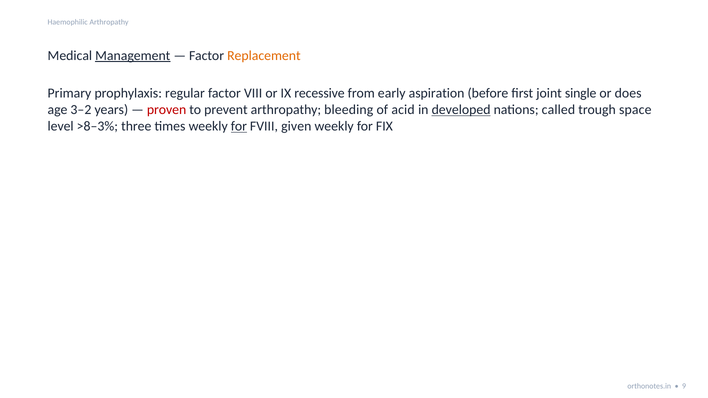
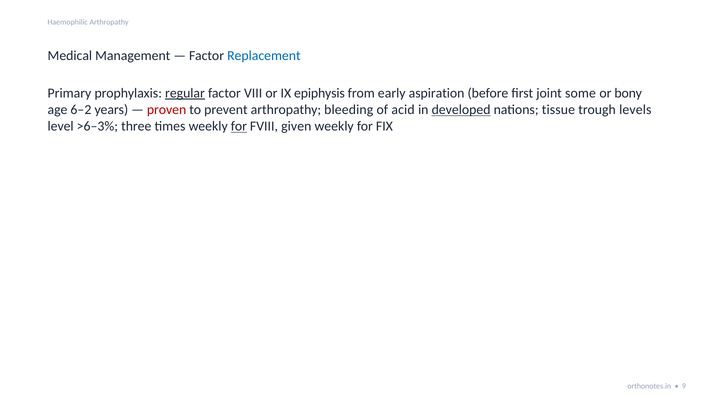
Management underline: present -> none (133, 56)
Replacement colour: orange -> blue (264, 56)
regular underline: none -> present (185, 93)
recessive: recessive -> epiphysis (319, 93)
single: single -> some (581, 93)
does: does -> bony (628, 93)
3–2: 3–2 -> 6–2 (81, 110)
called: called -> tissue (558, 110)
space: space -> levels (635, 110)
>8–3%: >8–3% -> >6–3% (97, 126)
